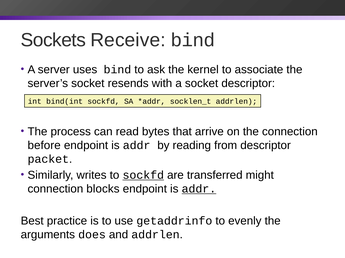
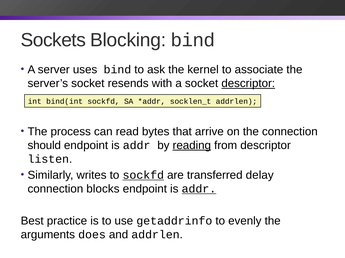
Receive: Receive -> Blocking (128, 40)
descriptor underline: none -> present (248, 84)
before: before -> should (44, 146)
reading underline: none -> present (192, 146)
packet: packet -> listen (48, 159)
might: might -> delay (260, 176)
